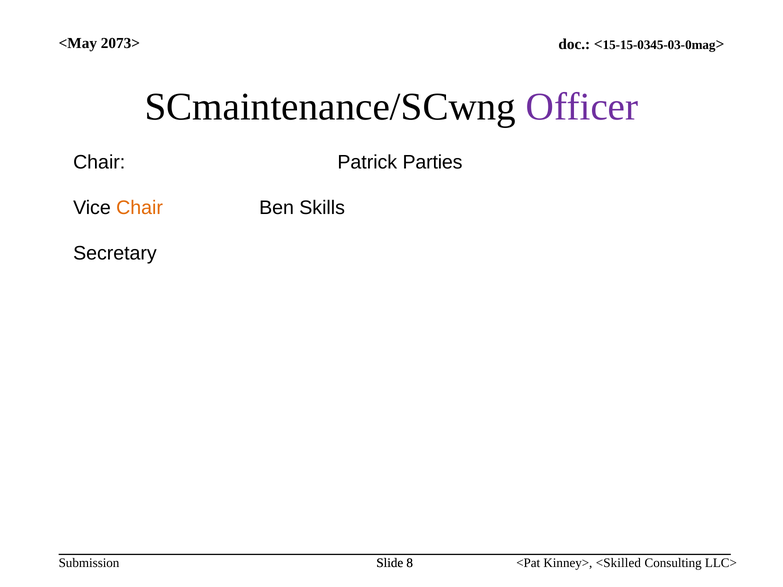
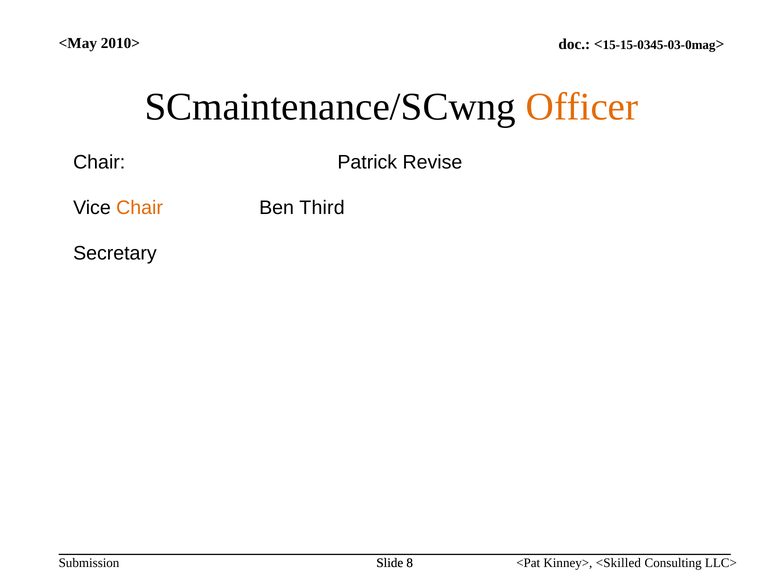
2073>: 2073> -> 2010> (120, 43)
Officer colour: purple -> orange (582, 107)
Parties: Parties -> Revise (432, 163)
Skills: Skills -> Third (322, 208)
